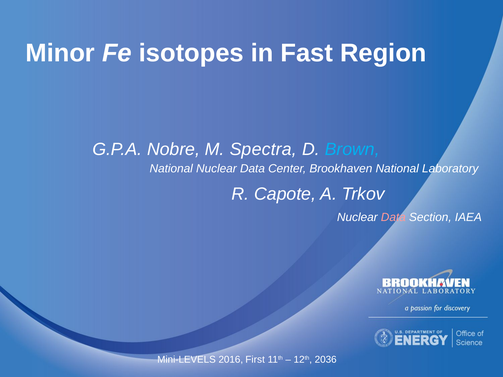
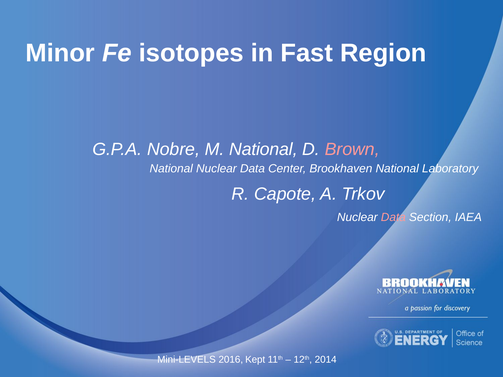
M Spectra: Spectra -> National (263, 149)
Brown colour: light blue -> pink (352, 149)
First: First -> Kept (255, 360)
2036: 2036 -> 2014 (326, 360)
